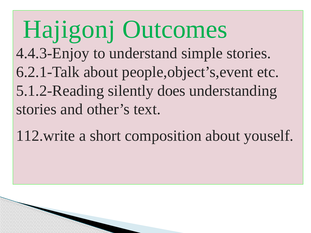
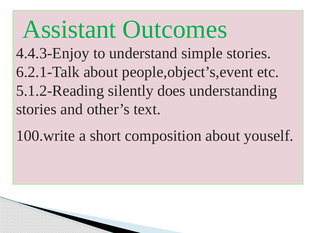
Hajigonj: Hajigonj -> Assistant (69, 29)
112.write: 112.write -> 100.write (46, 136)
